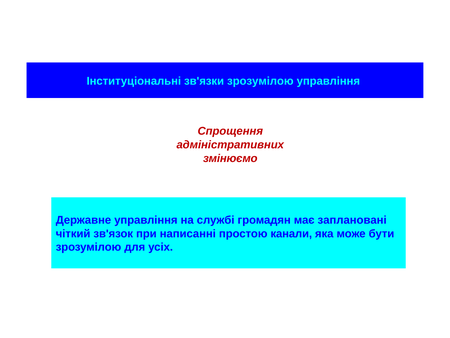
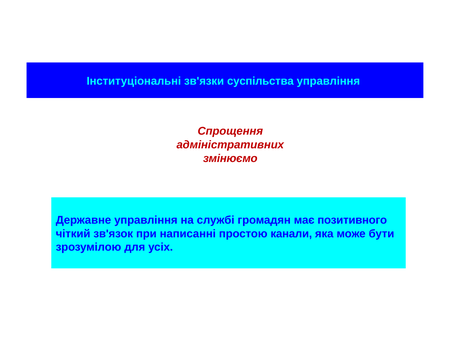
зв'язки зрозумілою: зрозумілою -> суспільства (260, 81)
заплановані: заплановані -> позитивного (352, 220)
